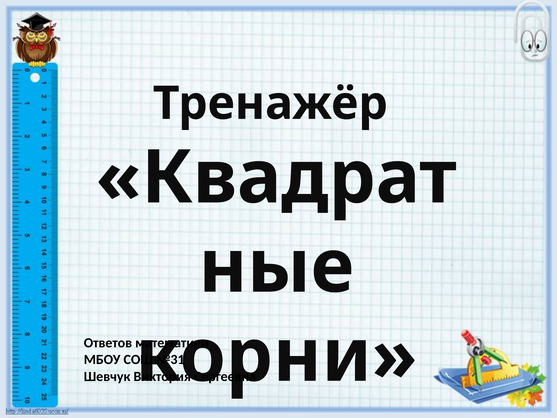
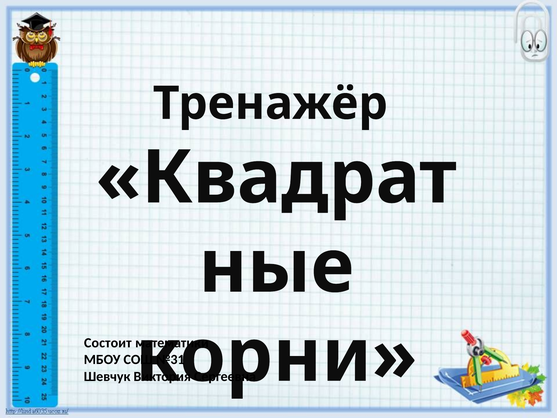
Ответов: Ответов -> Состоит (108, 343)
